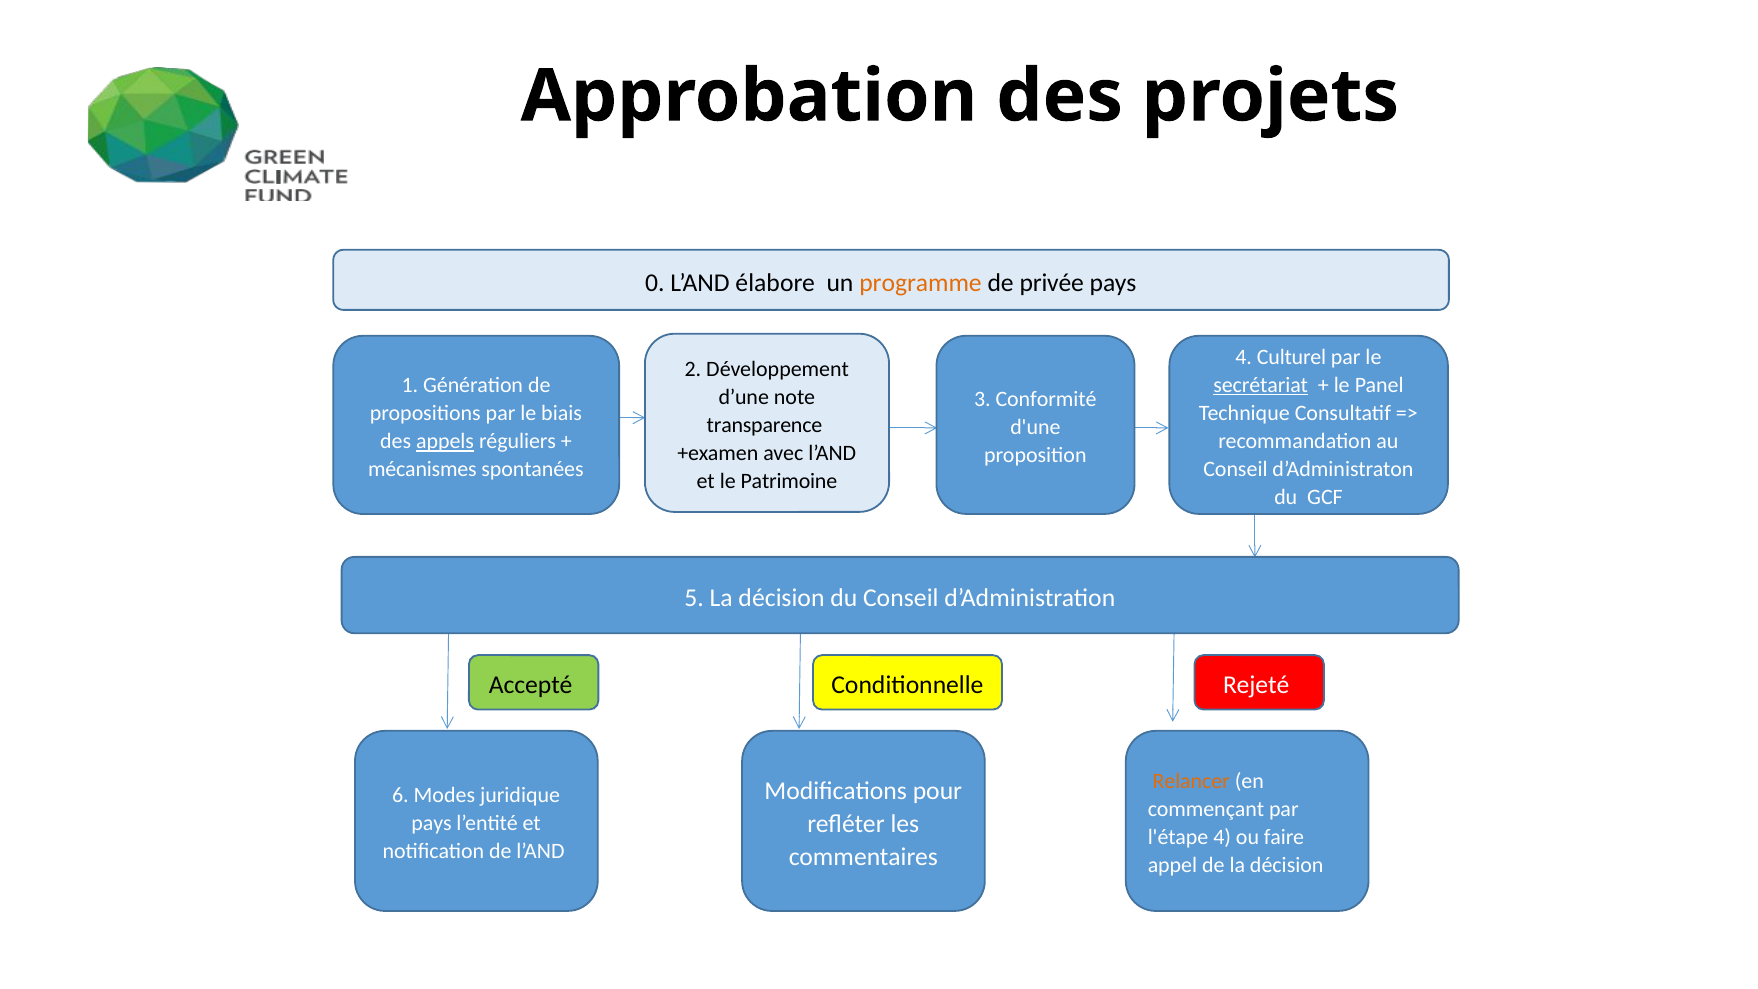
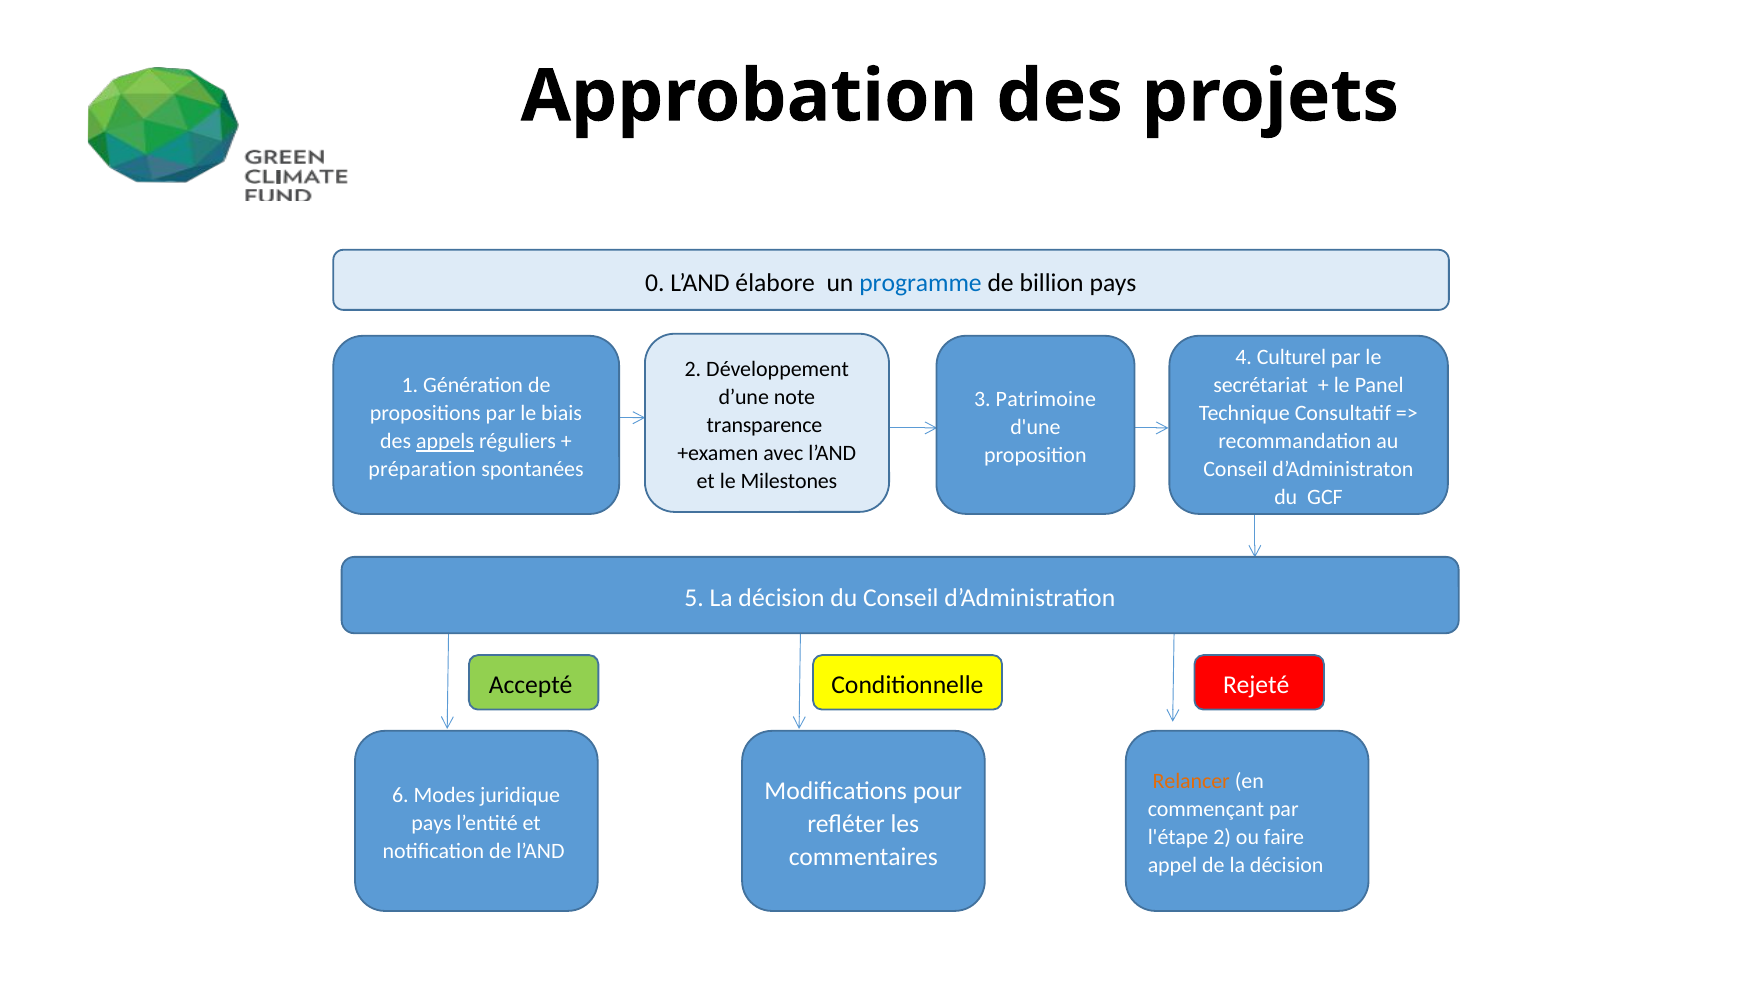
programme colour: orange -> blue (920, 283)
privée: privée -> billion (1052, 283)
secrétariat underline: present -> none (1261, 385)
Conformité: Conformité -> Patrimoine (1046, 399)
mécanismes: mécanismes -> préparation (422, 470)
Patrimoine: Patrimoine -> Milestones (789, 482)
l'étape 4: 4 -> 2 (1222, 837)
